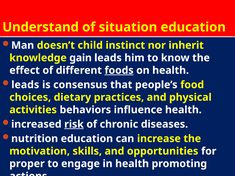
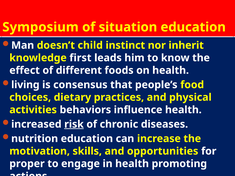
Understand: Understand -> Symposium (40, 27)
gain: gain -> first (80, 58)
foods underline: present -> none (119, 70)
leads: leads -> living (25, 85)
